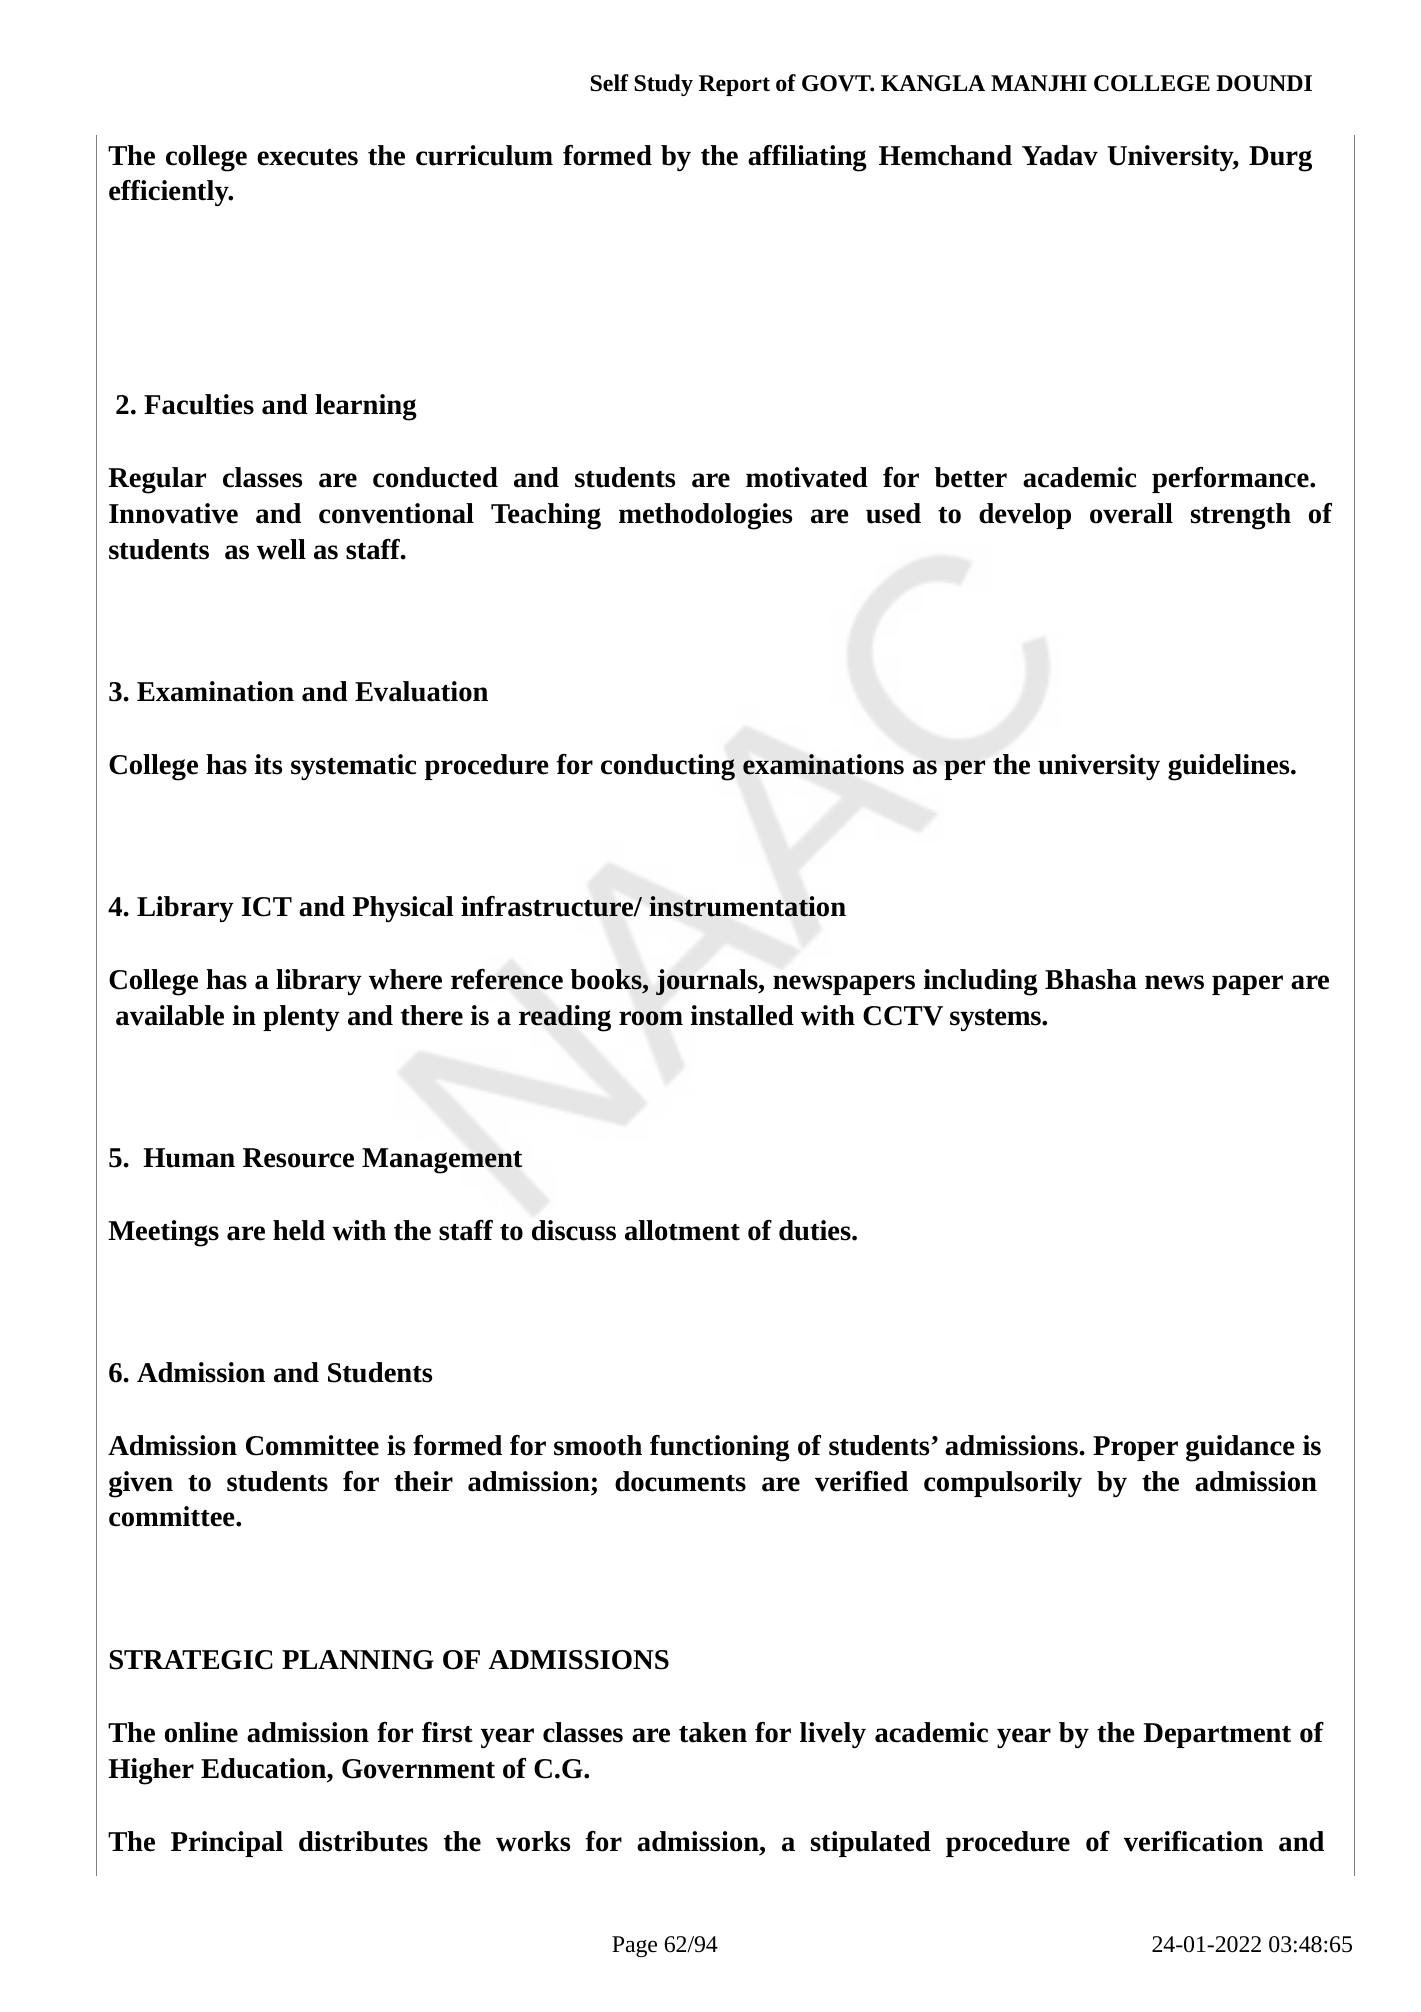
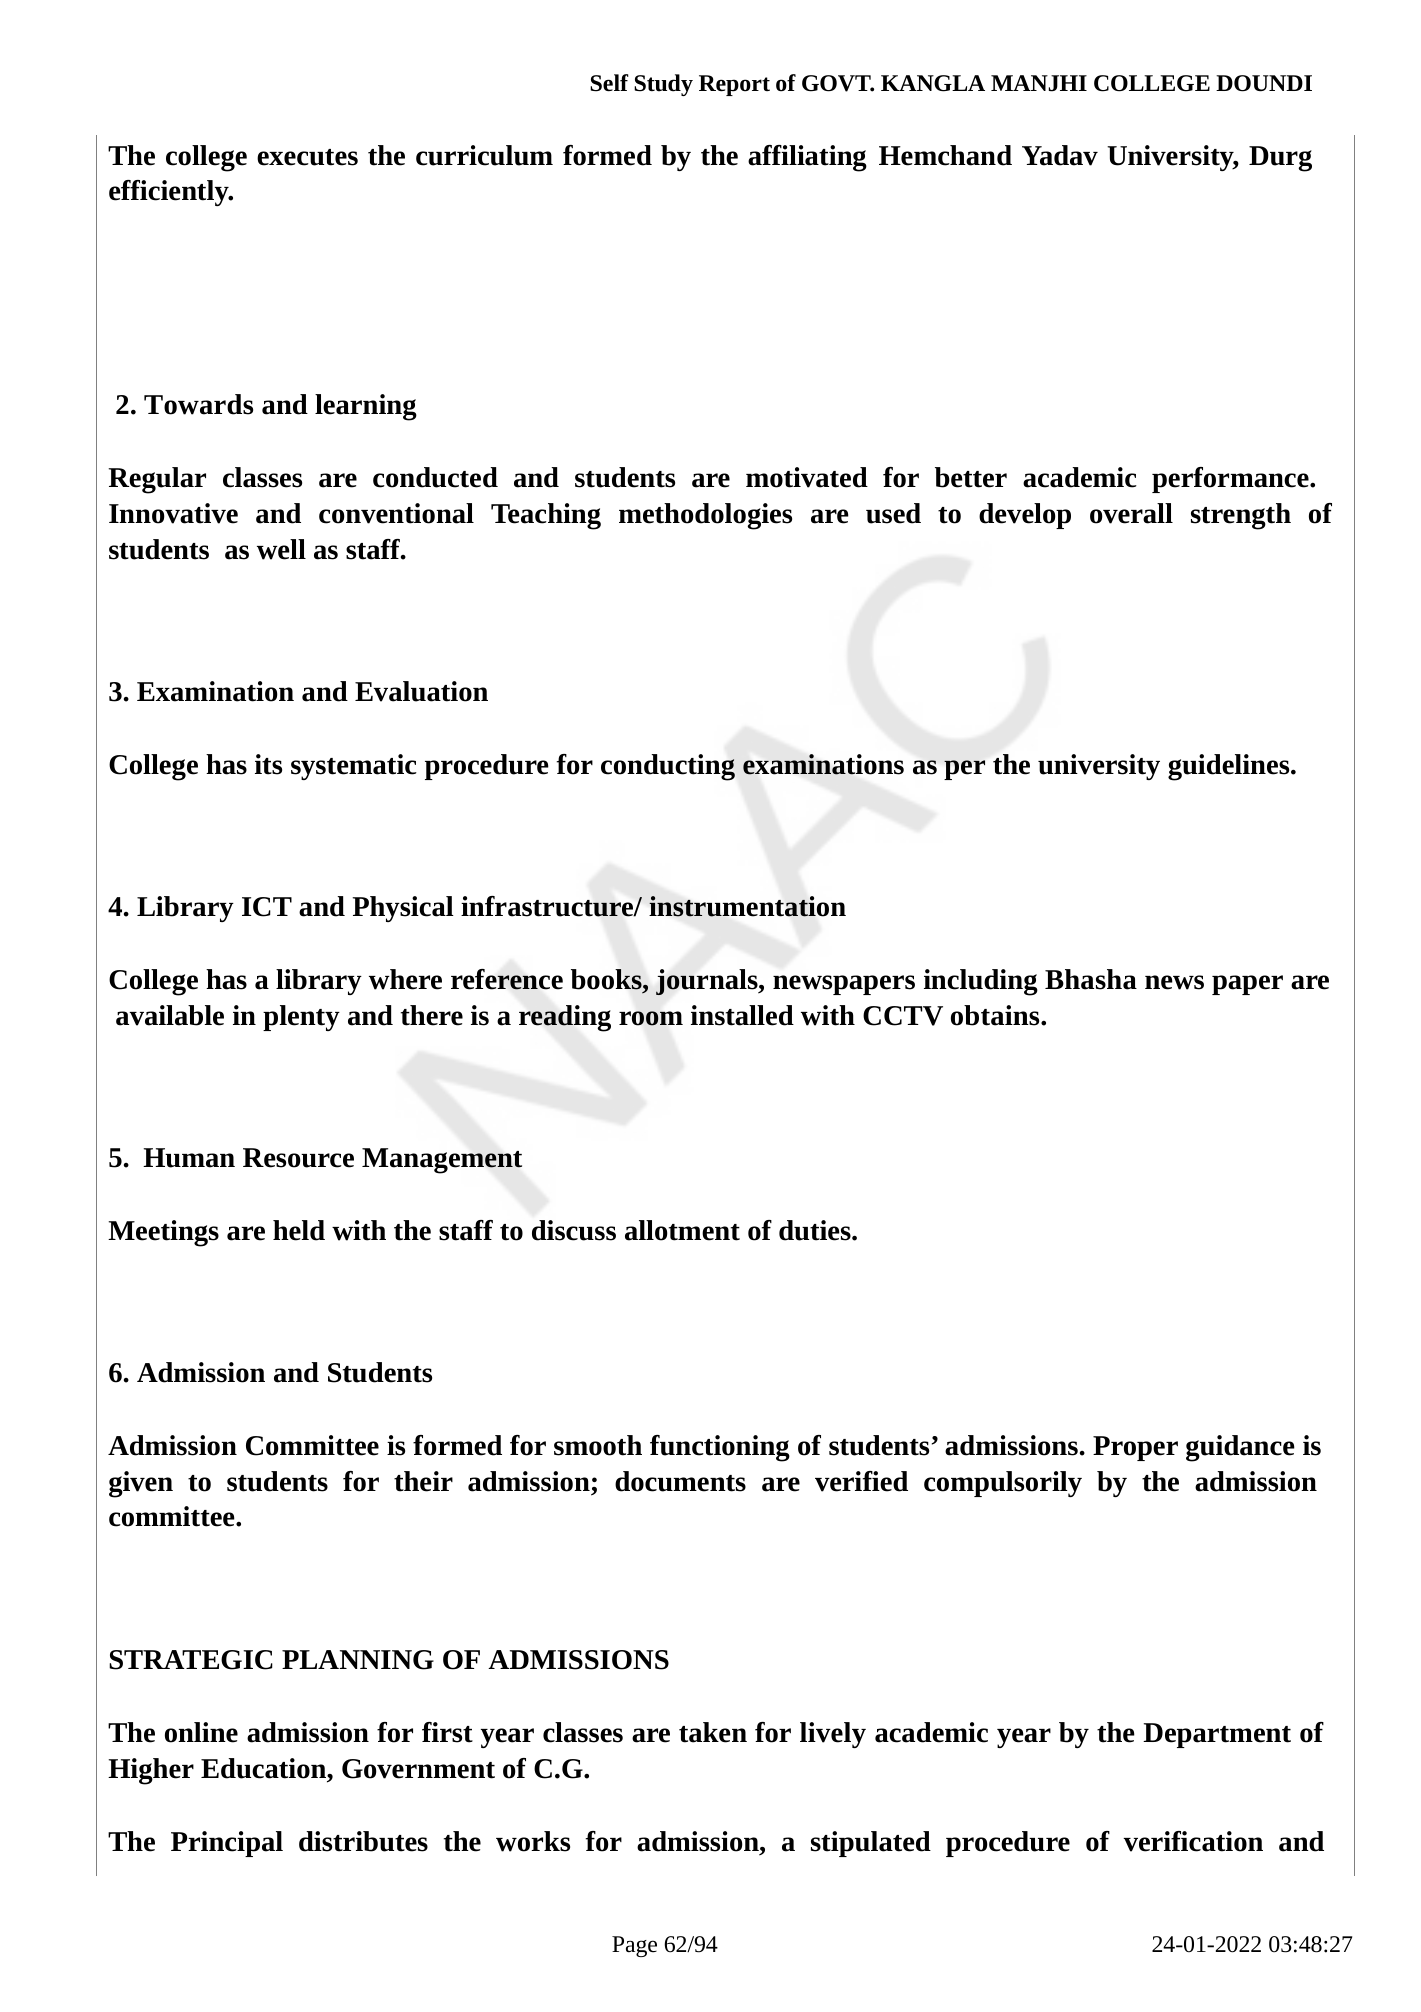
Faculties: Faculties -> Towards (199, 405)
systems: systems -> obtains (999, 1015)
03:48:65: 03:48:65 -> 03:48:27 (1311, 1943)
